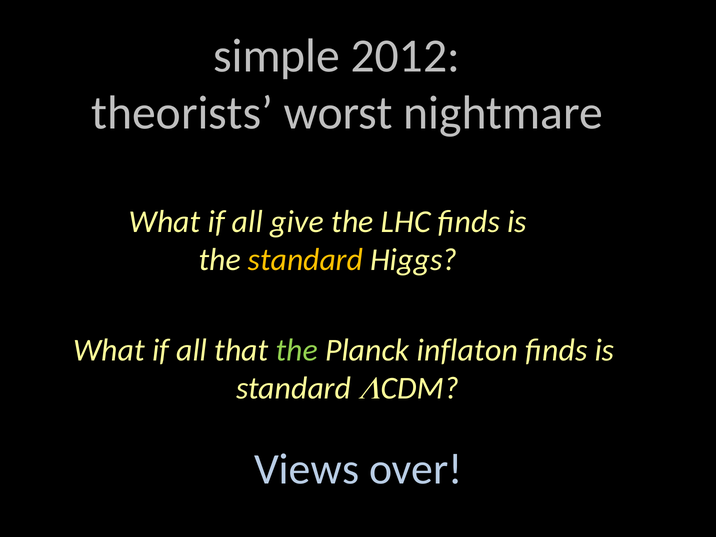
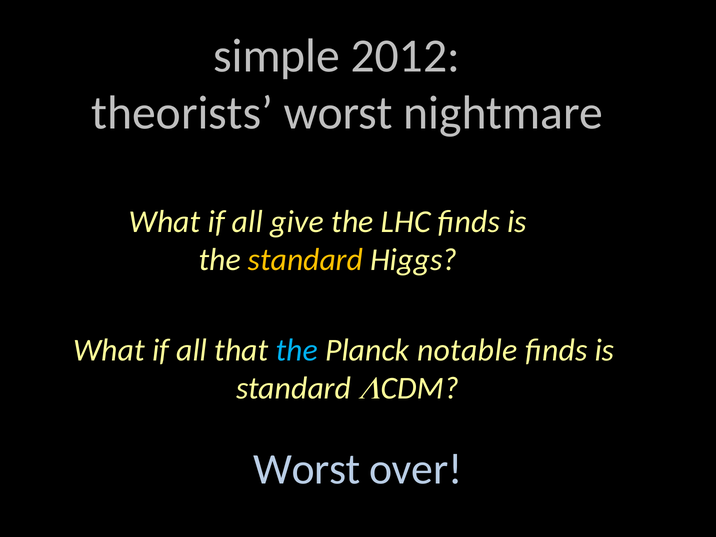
the colour: light green -> light blue (297, 350)
inflaton: inflaton -> notable (467, 350)
Views: Views -> Worst (307, 469)
